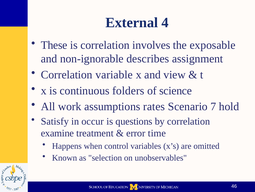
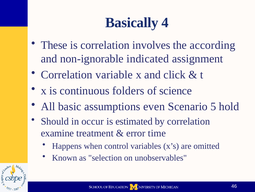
External: External -> Basically (132, 22)
exposable: exposable -> according (213, 45)
describes: describes -> indicated (148, 59)
view: view -> click (175, 74)
work: work -> basic (70, 106)
rates: rates -> even (154, 106)
7: 7 -> 5 (213, 106)
Satisfy: Satisfy -> Should (55, 121)
questions: questions -> estimated (134, 121)
